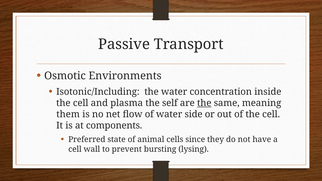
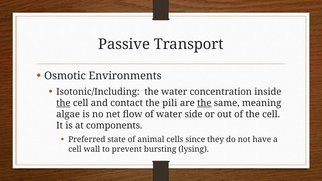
the underline: none -> present (63, 103)
plasma: plasma -> contact (127, 103)
self: self -> pili (170, 103)
them: them -> algae (68, 114)
